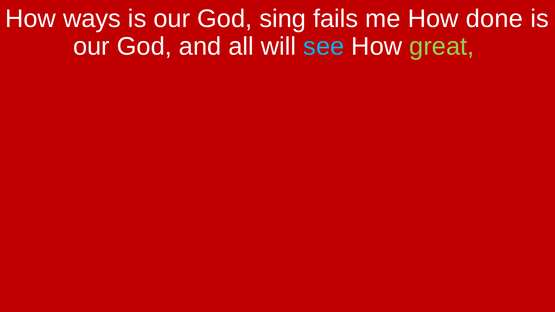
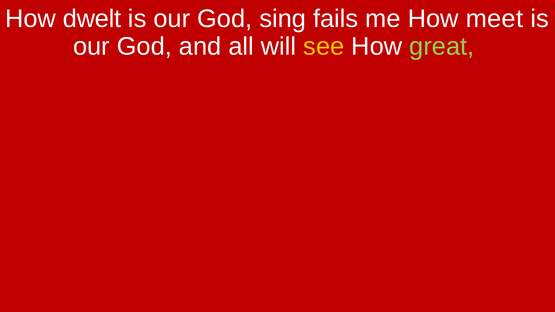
ways: ways -> dwelt (92, 19)
done: done -> meet (494, 19)
see colour: light blue -> yellow (324, 46)
